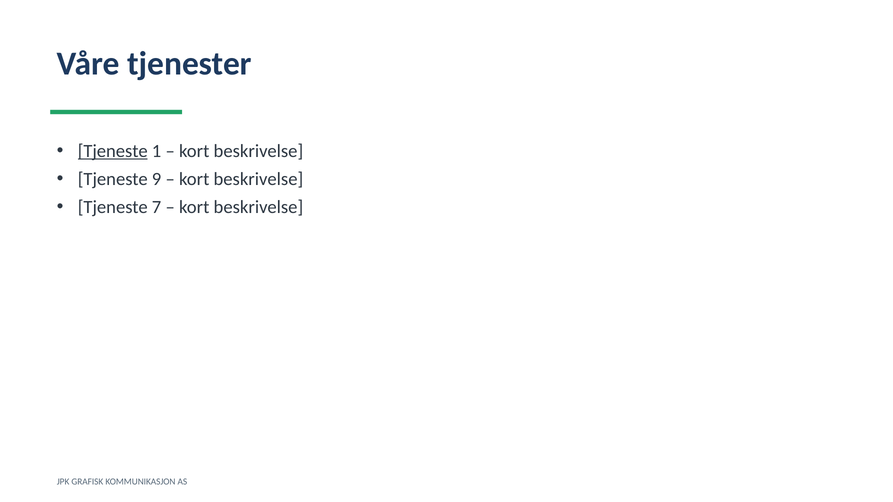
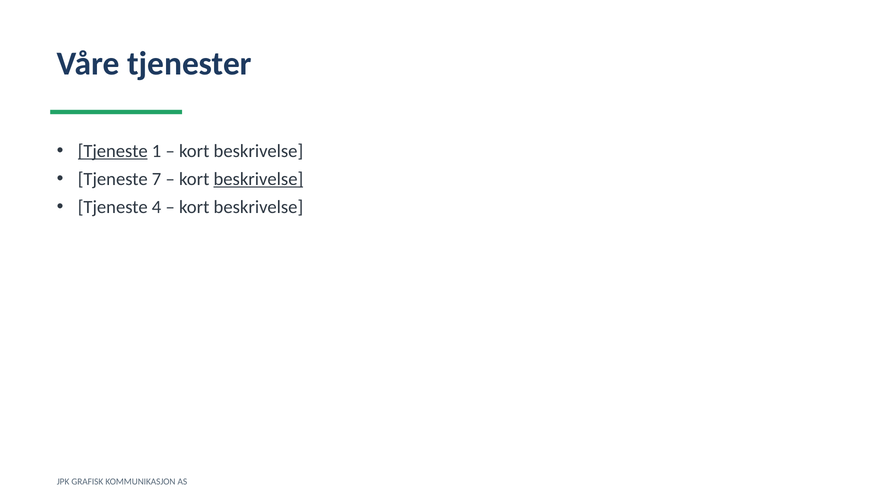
9: 9 -> 7 (157, 179)
beskrivelse underline: none -> present (258, 179)
7: 7 -> 4 (157, 207)
